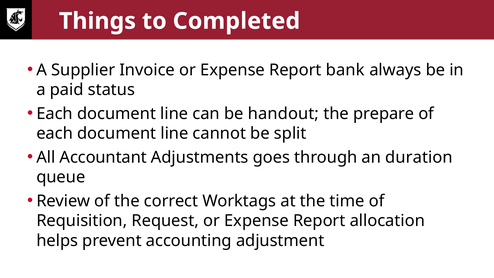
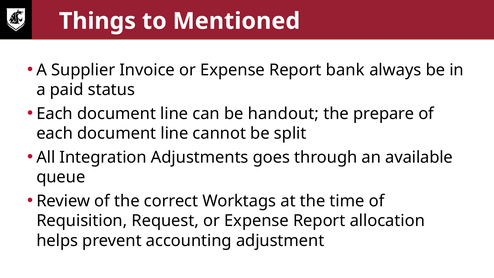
Completed: Completed -> Mentioned (236, 21)
Accountant: Accountant -> Integration (103, 157)
duration: duration -> available (419, 157)
